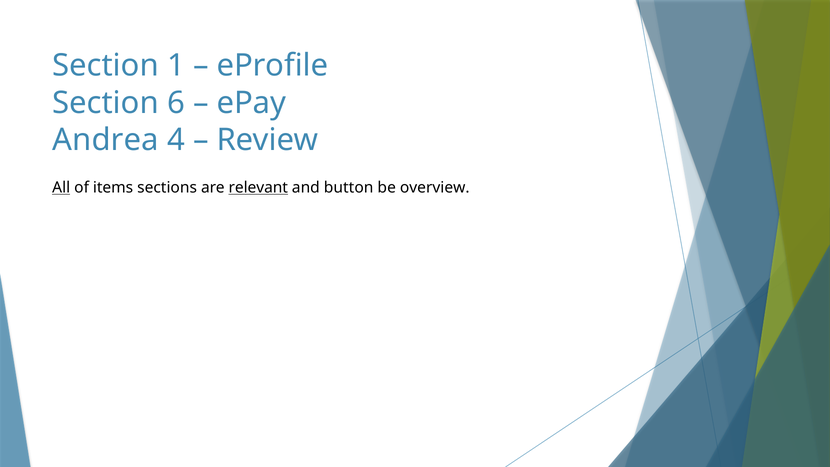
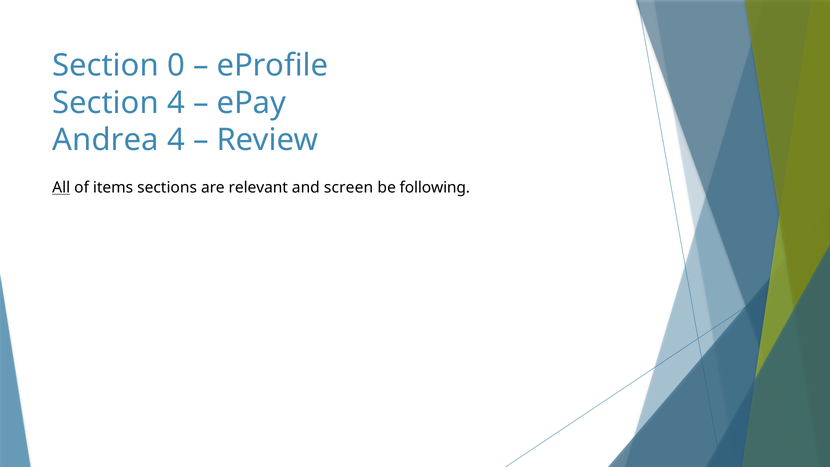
1: 1 -> 0 (176, 65)
Section 6: 6 -> 4 (176, 103)
relevant underline: present -> none (258, 188)
button: button -> screen (349, 188)
overview: overview -> following (435, 188)
